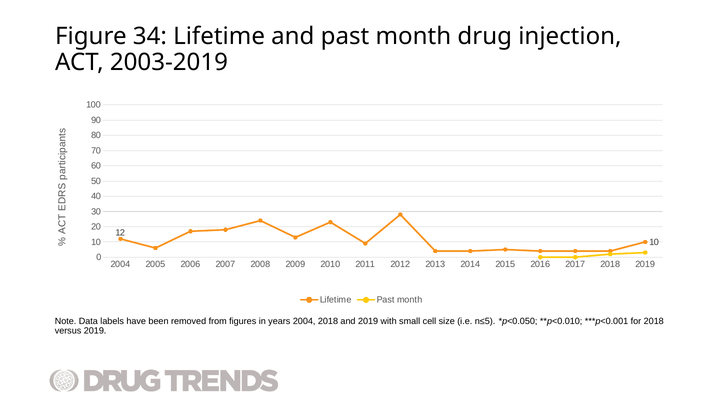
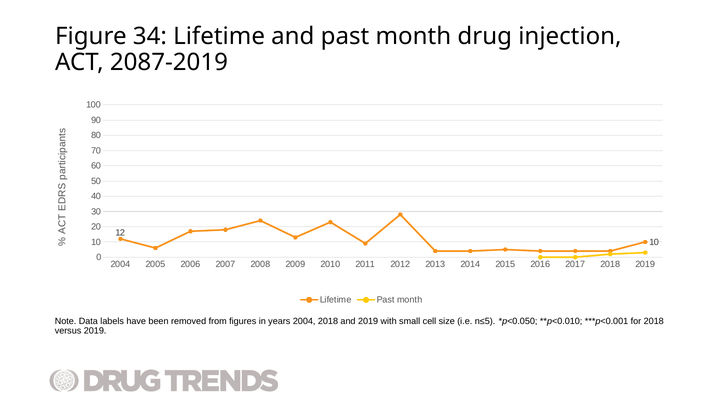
2003-2019: 2003-2019 -> 2087-2019 (169, 63)
